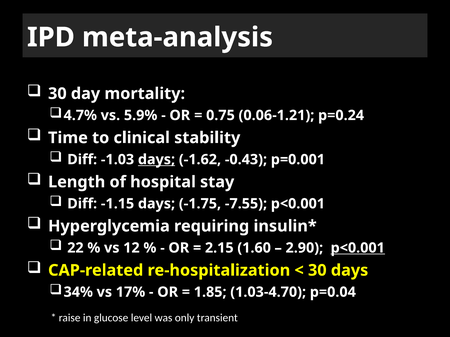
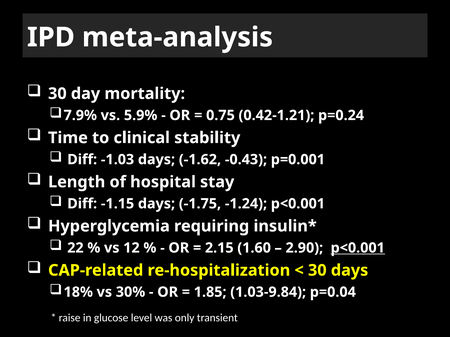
4.7%: 4.7% -> 7.9% (80, 116)
0.06-1.21: 0.06-1.21 -> 0.42-1.21 (276, 116)
days underline: present -> none (156, 160)
-7.55: -7.55 -> -1.24 (246, 204)
34%: 34% -> 18% (78, 292)
17%: 17% -> 30% (131, 292)
1.03-4.70: 1.03-4.70 -> 1.03-9.84 (268, 292)
